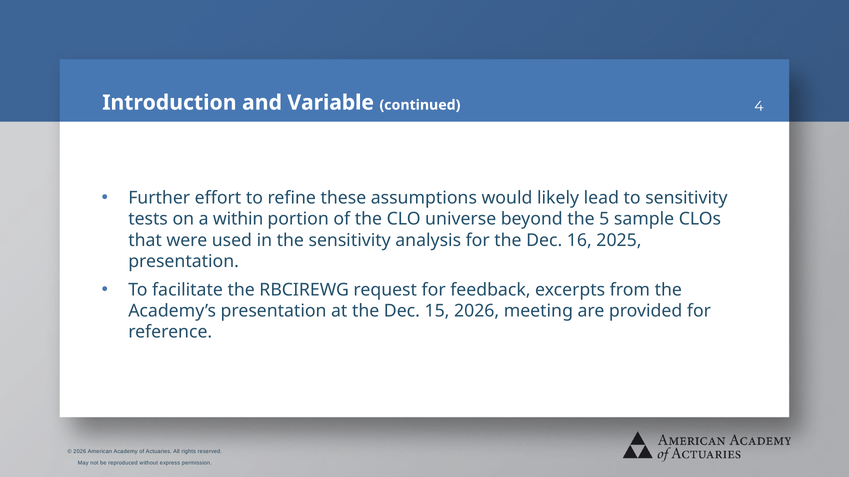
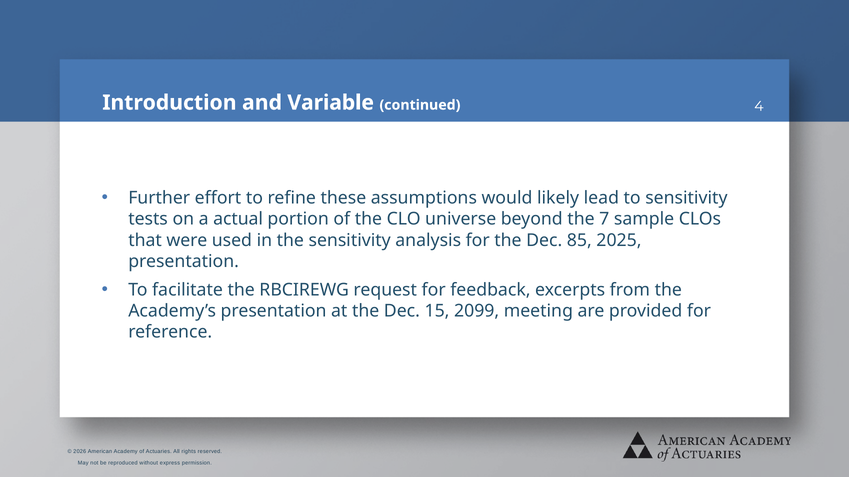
within: within -> actual (238, 219)
5: 5 -> 7 (604, 219)
16: 16 -> 85 (579, 241)
15 2026: 2026 -> 2099 (477, 311)
